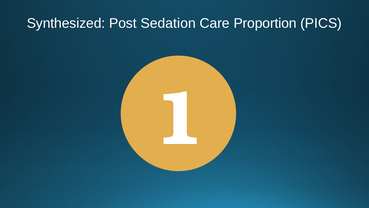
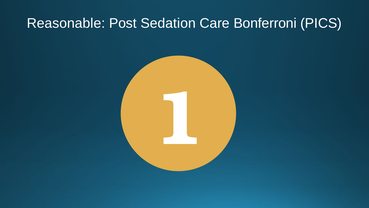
Synthesized: Synthesized -> Reasonable (66, 23)
Proportion: Proportion -> Bonferroni (265, 23)
